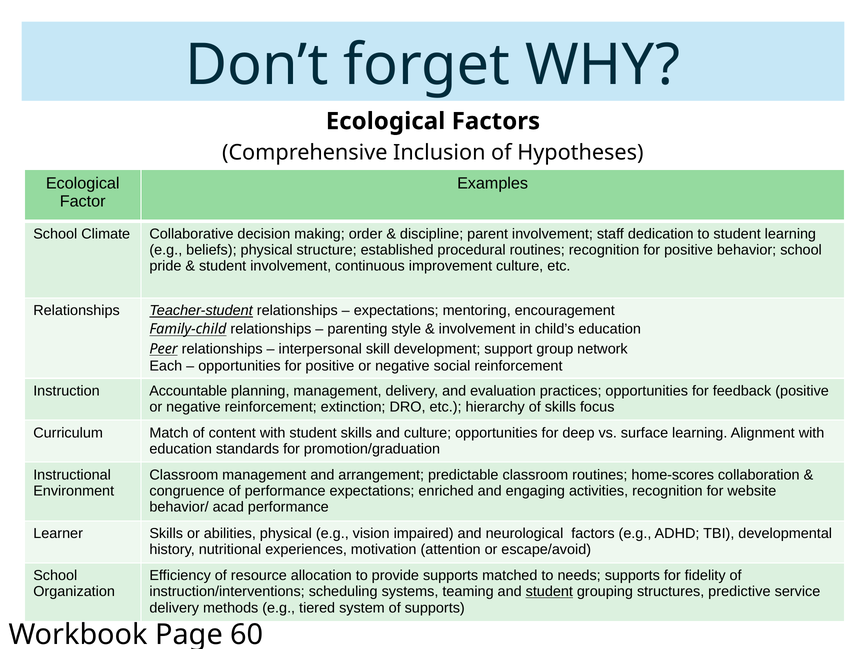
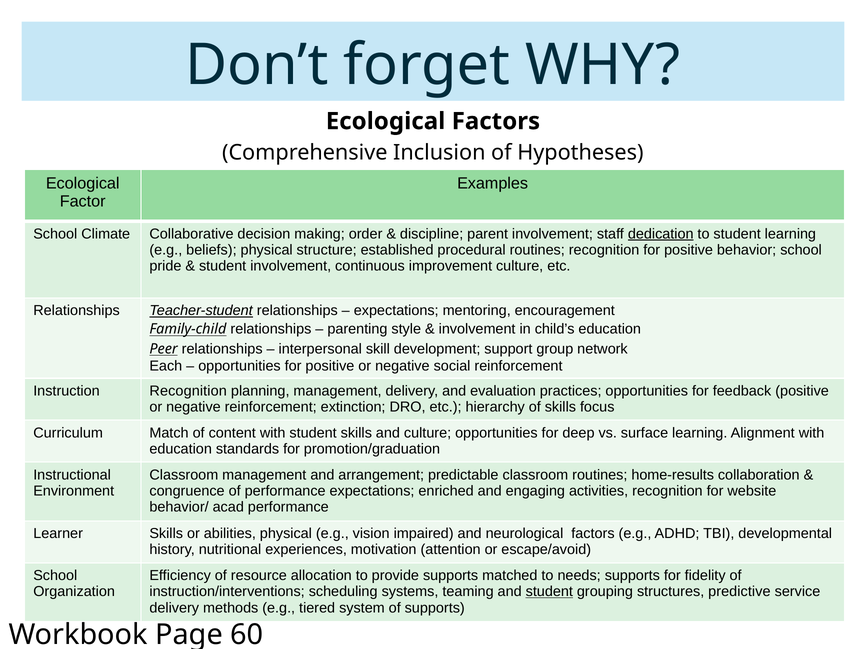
dedication underline: none -> present (661, 234)
Instruction Accountable: Accountable -> Recognition (188, 391)
home-scores: home-scores -> home-results (673, 475)
